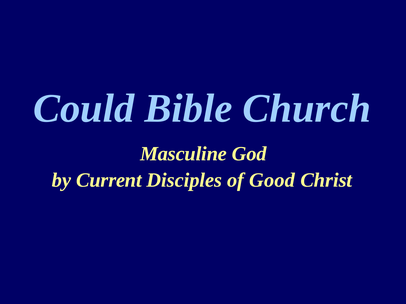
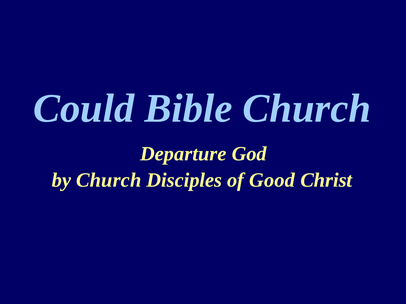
Masculine: Masculine -> Departure (183, 154)
by Current: Current -> Church (109, 180)
